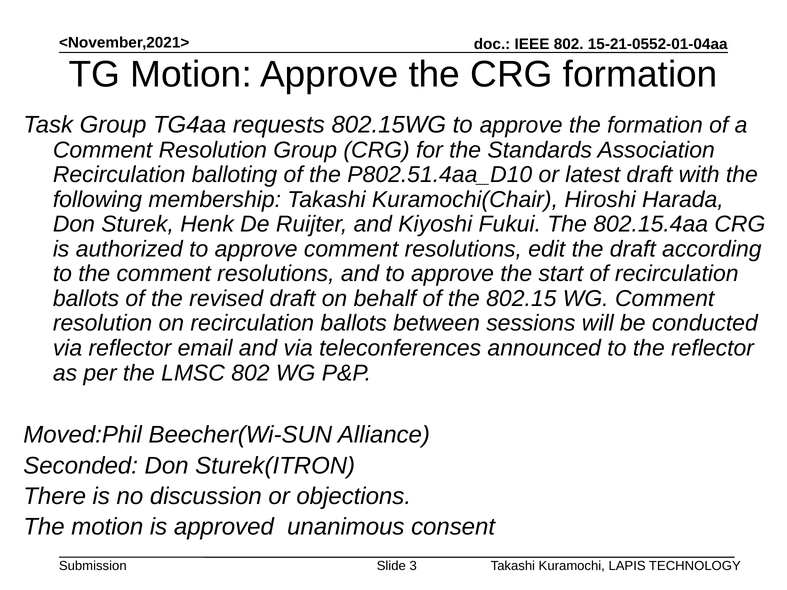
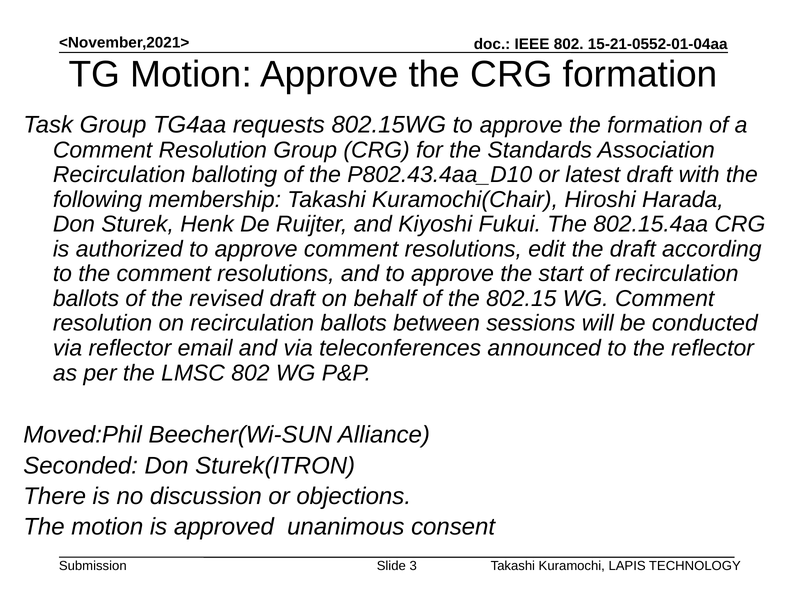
P802.51.4aa_D10: P802.51.4aa_D10 -> P802.43.4aa_D10 (440, 175)
